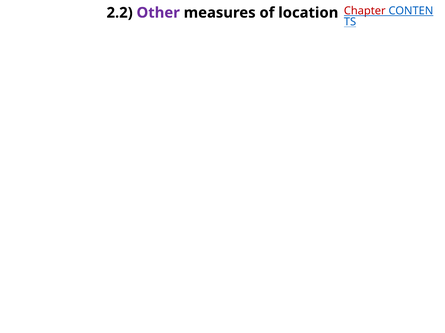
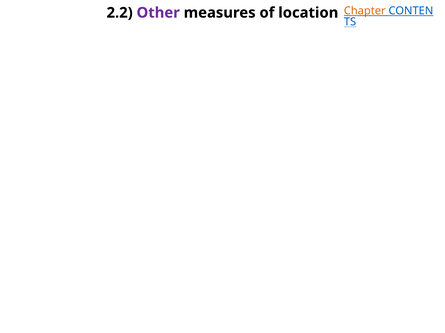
Chapter colour: red -> orange (365, 11)
